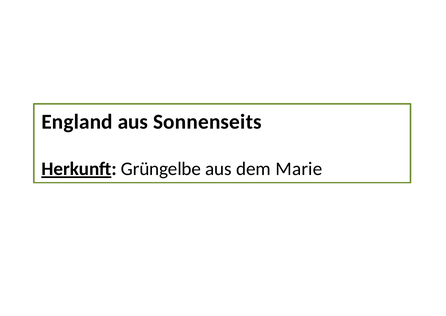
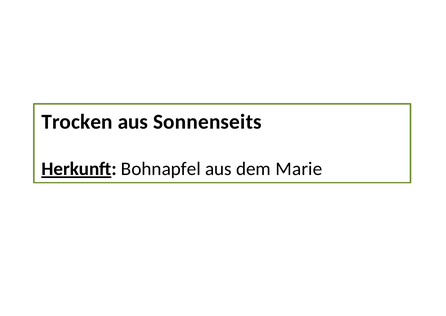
England: England -> Trocken (77, 122)
Grüngelbe: Grüngelbe -> Bohnapfel (161, 169)
